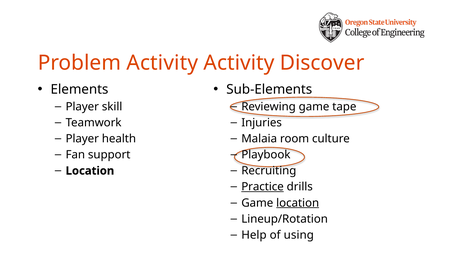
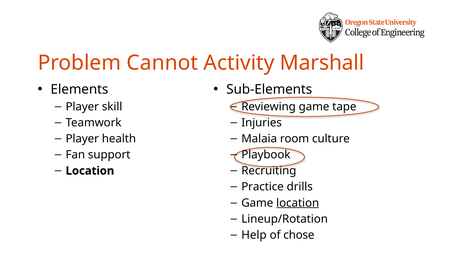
Problem Activity: Activity -> Cannot (162, 63)
Discover: Discover -> Marshall (322, 63)
Practice underline: present -> none (263, 187)
using: using -> chose (299, 235)
